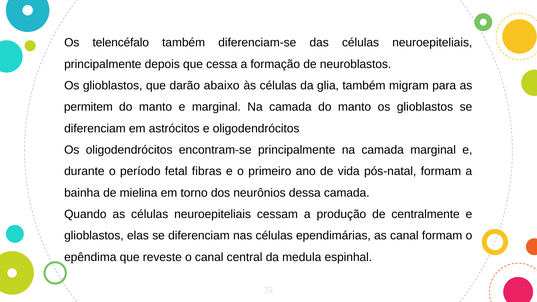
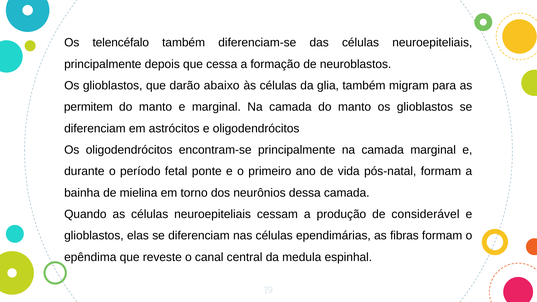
fibras: fibras -> ponte (207, 171)
centralmente: centralmente -> considerável (426, 214)
as canal: canal -> fibras (404, 236)
